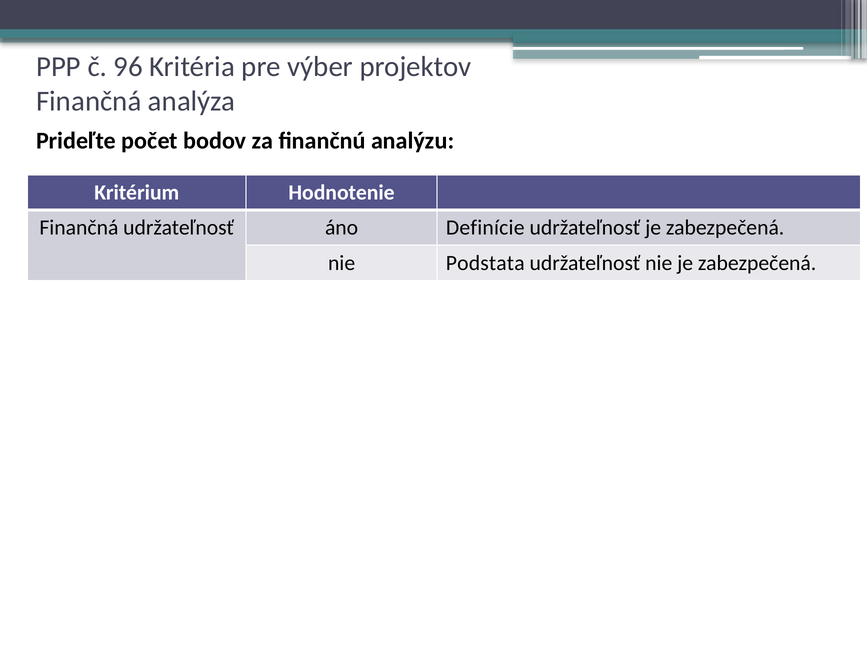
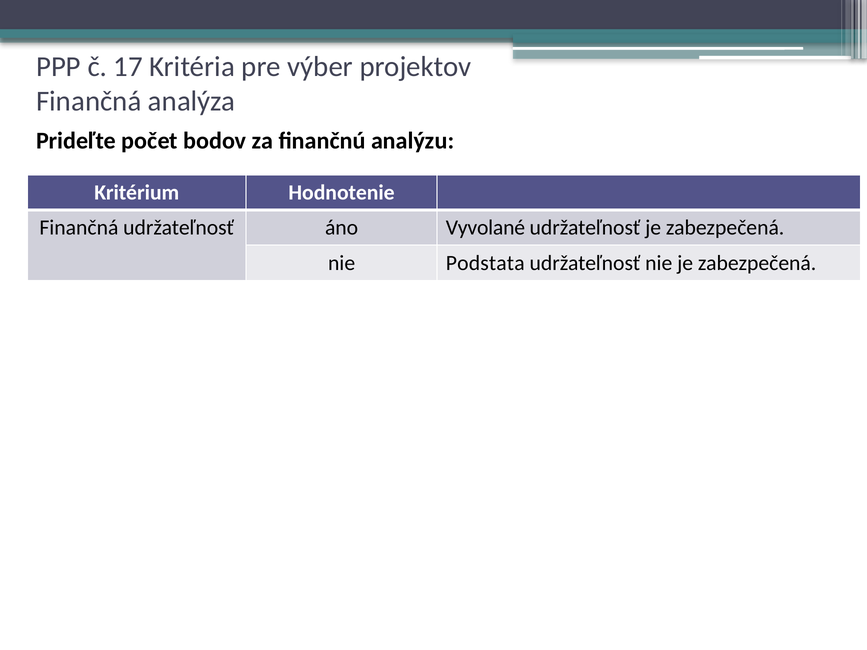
96: 96 -> 17 (128, 67)
Definície: Definície -> Vyvolané (485, 228)
